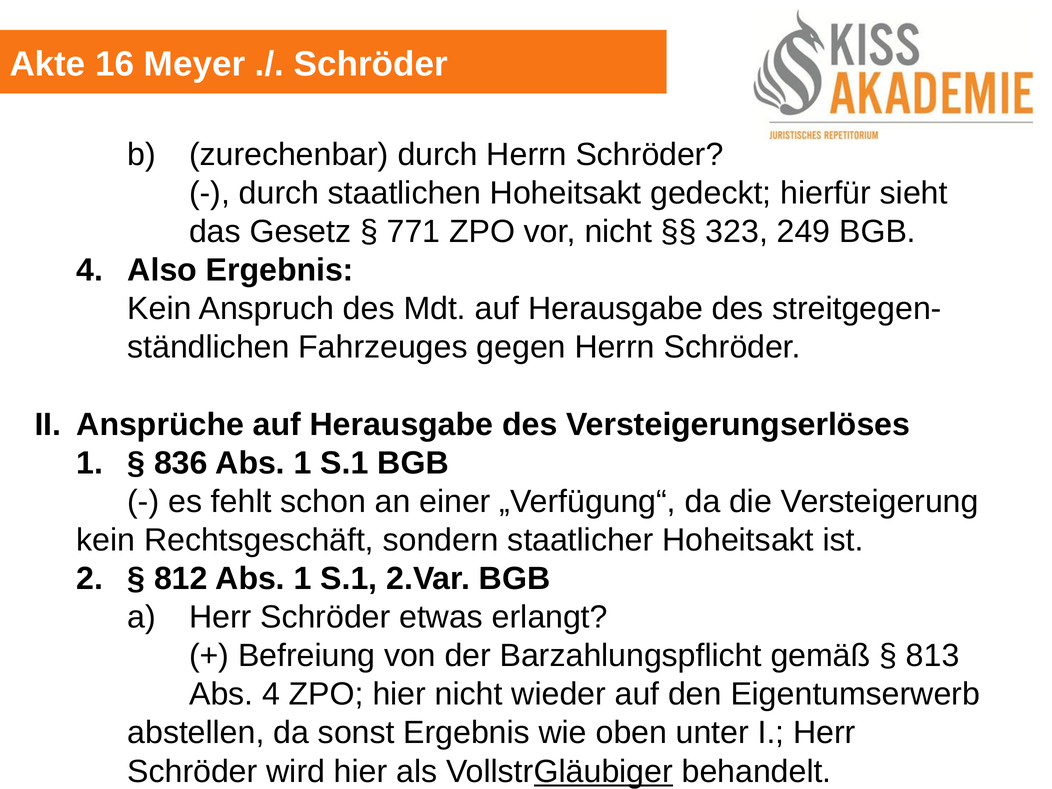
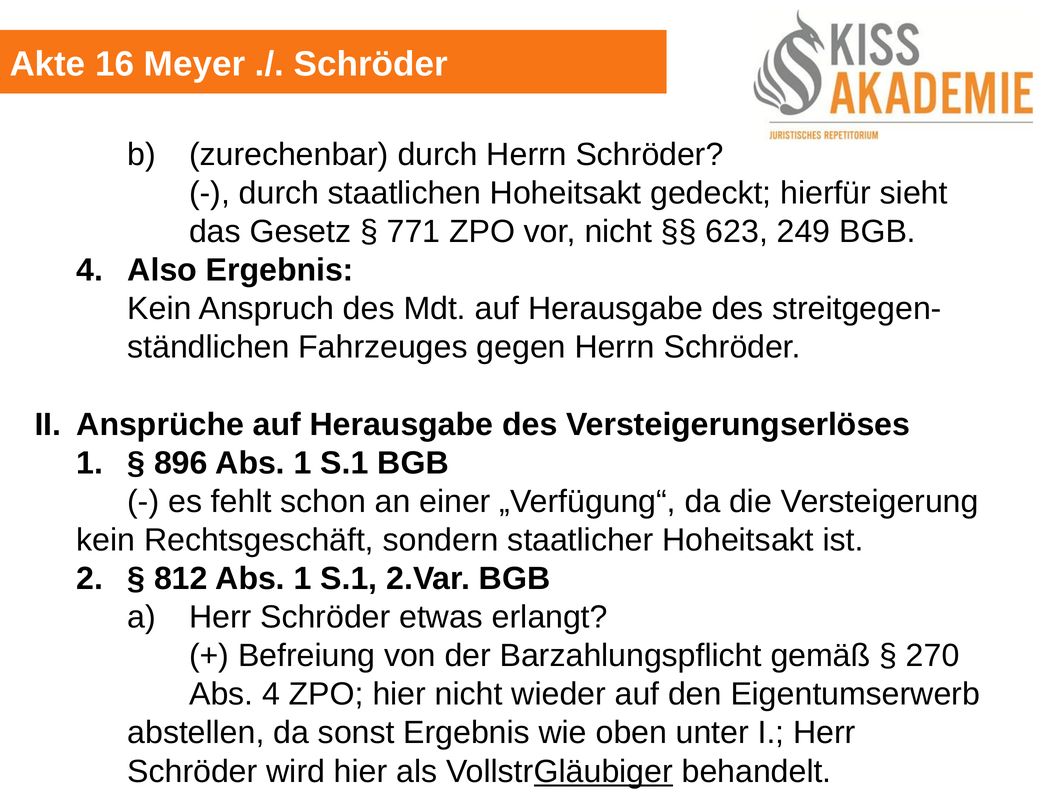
323: 323 -> 623 (737, 232)
836: 836 -> 896 (181, 463)
813: 813 -> 270 (933, 656)
